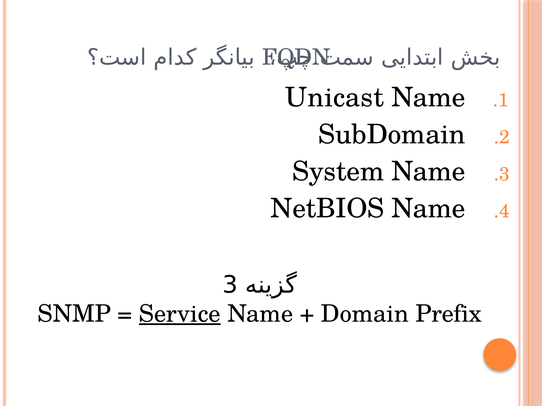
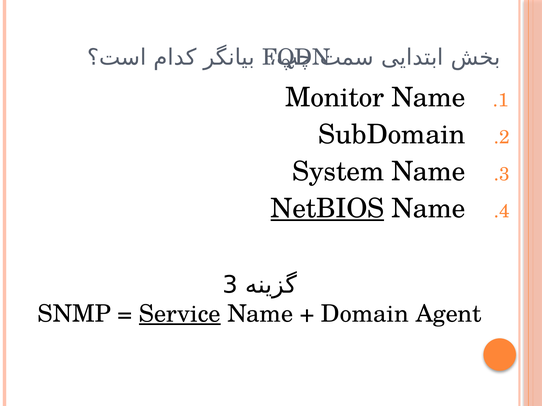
Unicast: Unicast -> Monitor (335, 98)
NetBIOS underline: none -> present (327, 209)
Prefix: Prefix -> Agent (449, 314)
